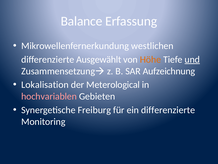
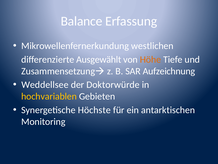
und underline: present -> none (192, 59)
Lokalisation: Lokalisation -> Weddellsee (45, 85)
Meterological: Meterological -> Doktorwürde (113, 85)
hochvariablen colour: pink -> yellow (49, 96)
Freiburg: Freiburg -> Höchste (94, 110)
ein differenzierte: differenzierte -> antarktischen (168, 110)
